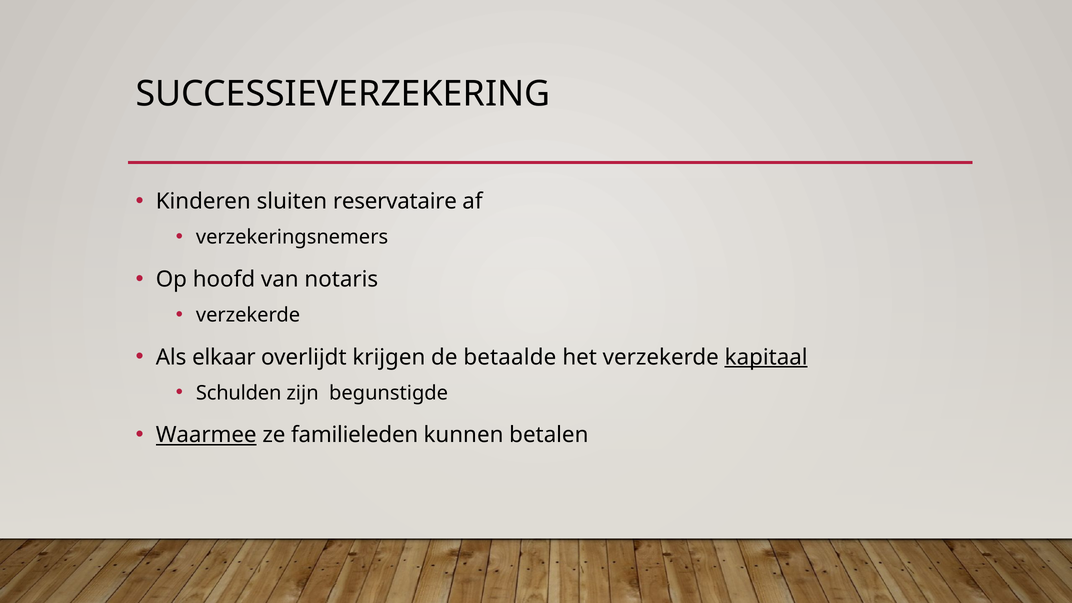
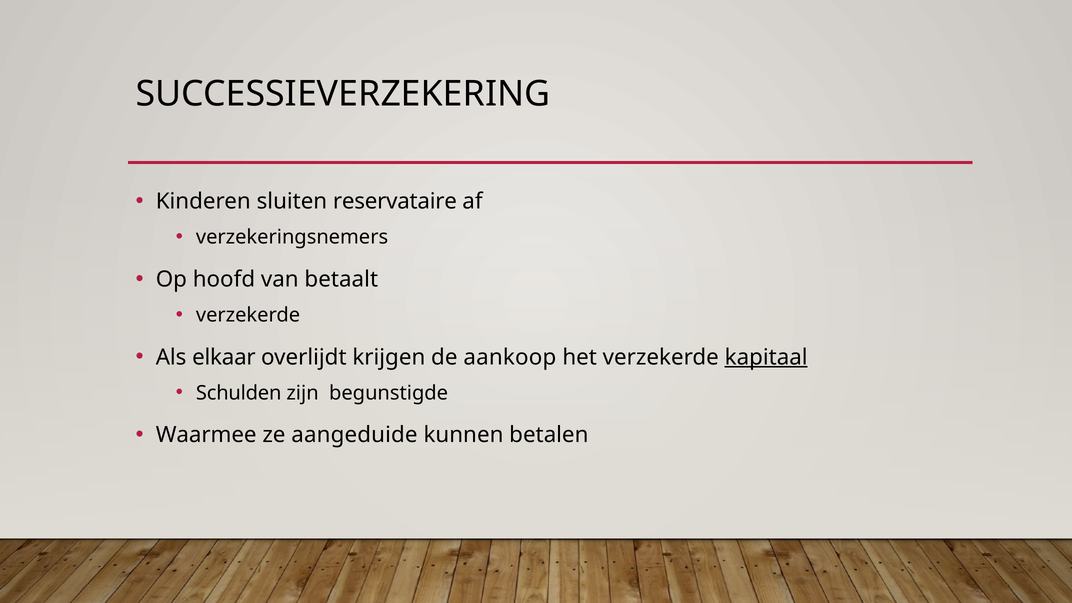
notaris: notaris -> betaalt (341, 279)
betaalde: betaalde -> aankoop (510, 357)
Waarmee underline: present -> none (206, 435)
familieleden: familieleden -> aangeduide (354, 435)
